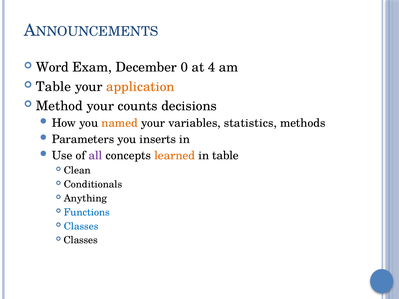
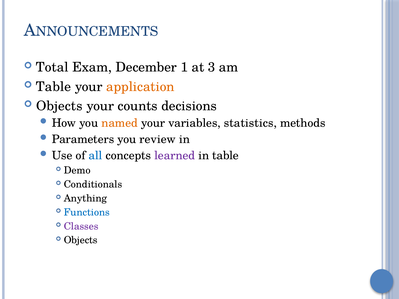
Word: Word -> Total (52, 67)
0: 0 -> 1 (184, 67)
4: 4 -> 3 (212, 67)
Method: Method -> Objects (59, 106)
inserts: inserts -> review (158, 139)
all colour: purple -> blue (96, 156)
learned colour: orange -> purple (175, 156)
Clean: Clean -> Demo (77, 171)
Classes colour: blue -> purple (81, 226)
Classes: Classes -> Objects (81, 240)
